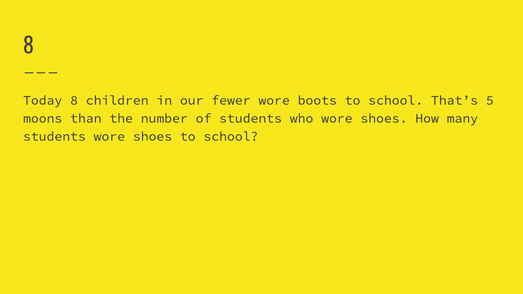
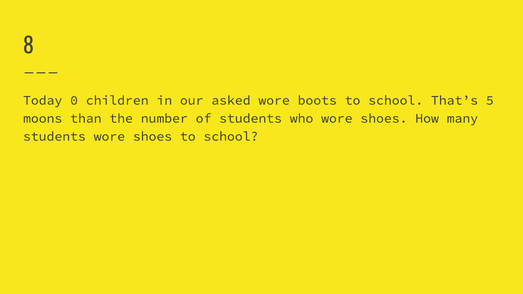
Today 8: 8 -> 0 (74, 100)
fewer: fewer -> asked (231, 100)
